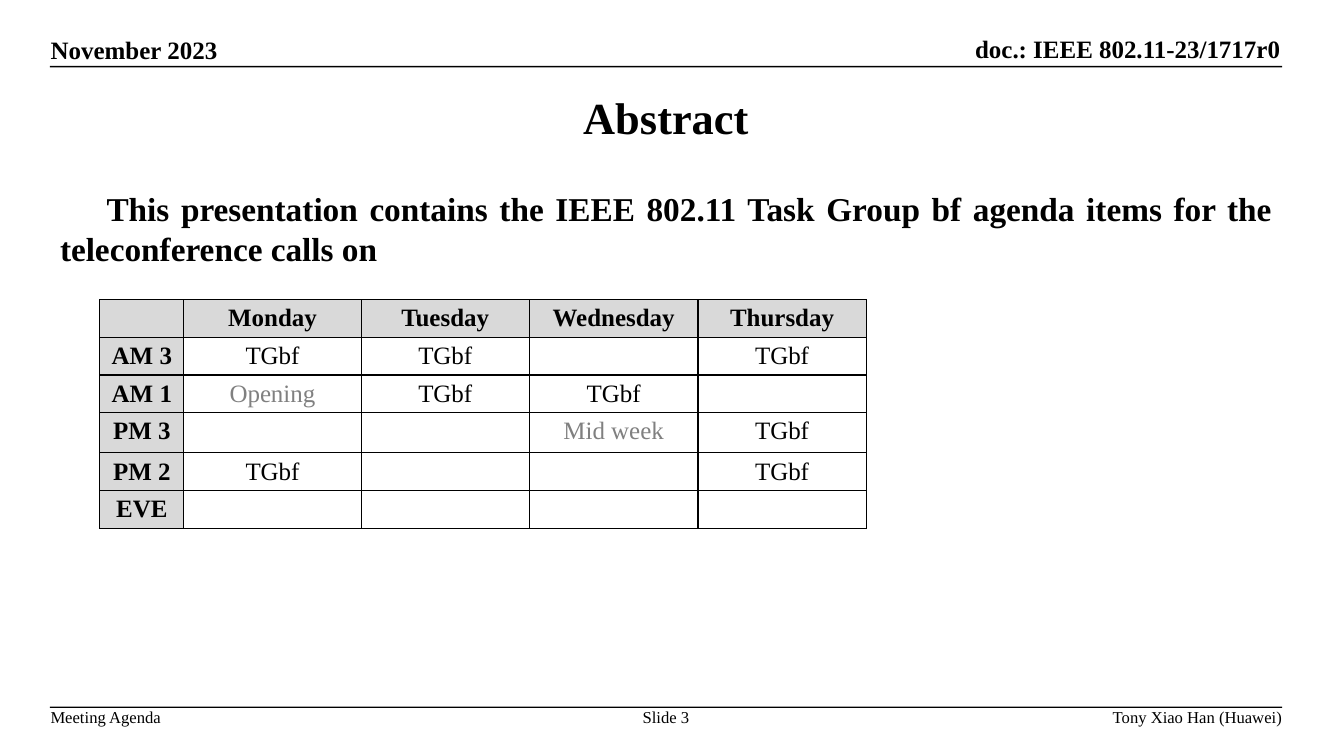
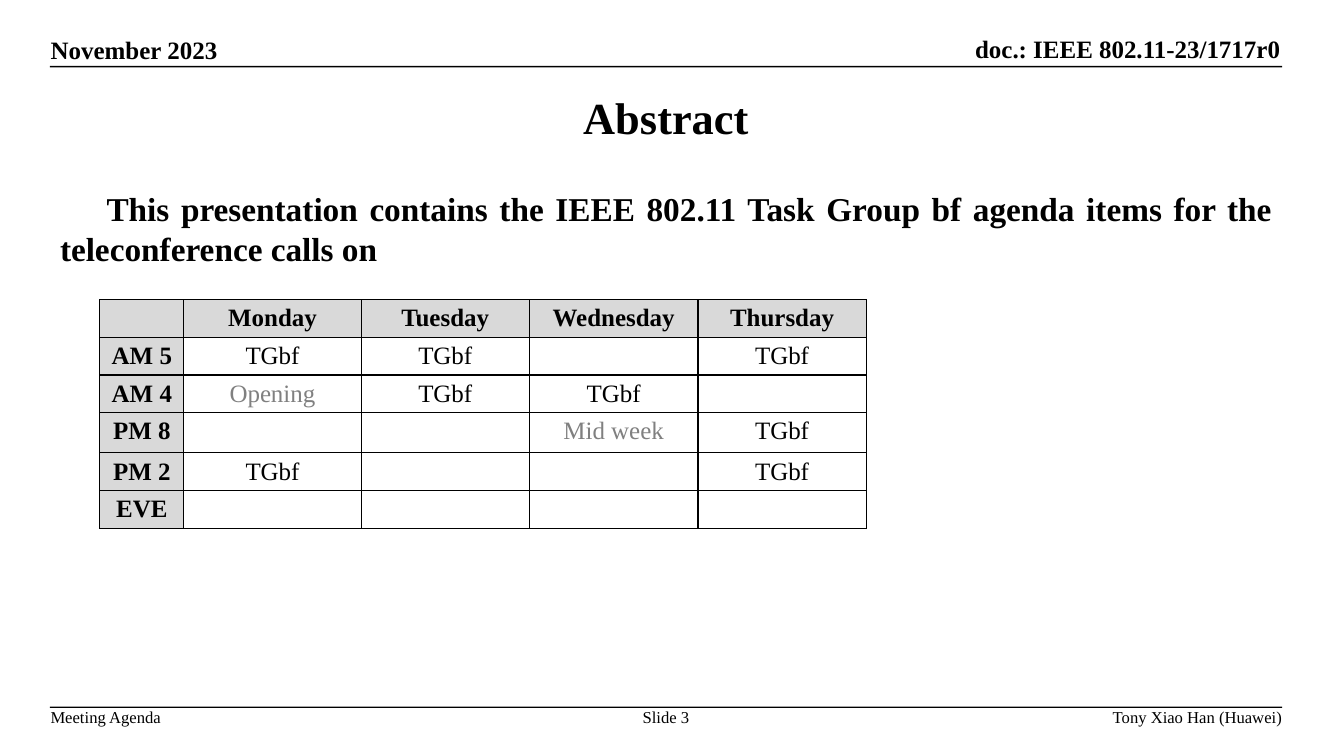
AM 3: 3 -> 5 (166, 356)
1: 1 -> 4 (166, 394)
PM 3: 3 -> 8 (164, 432)
